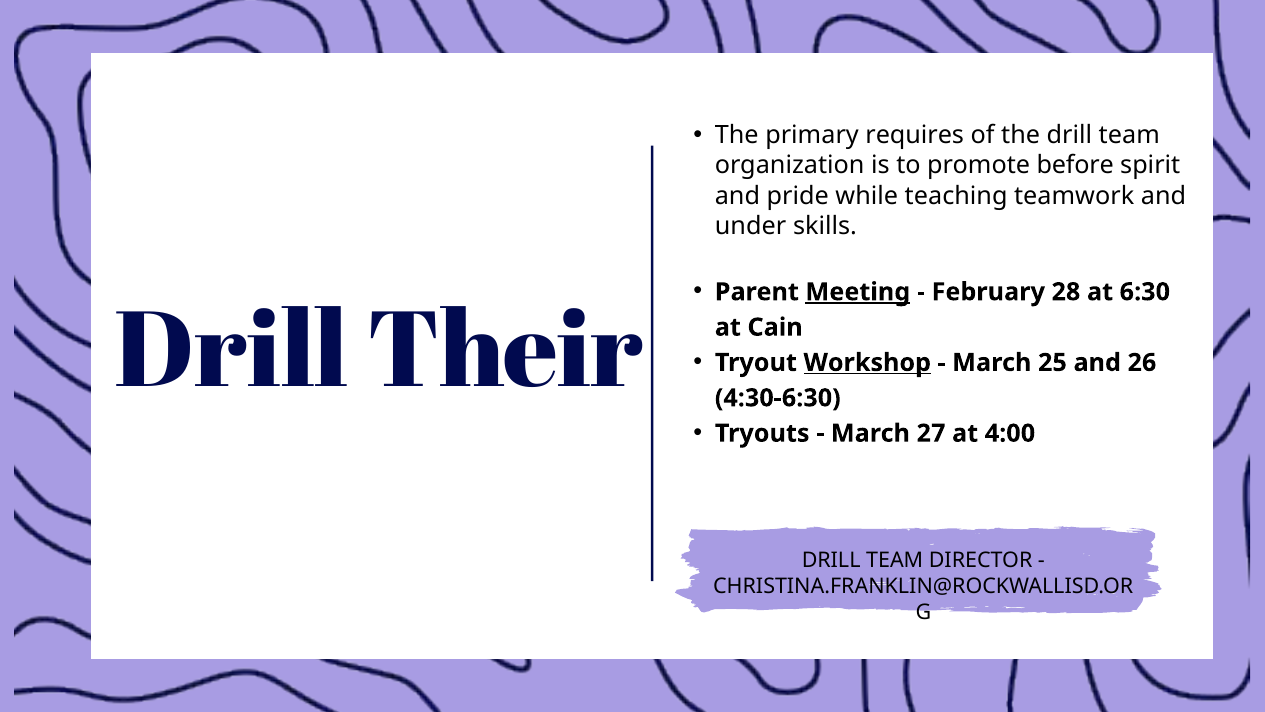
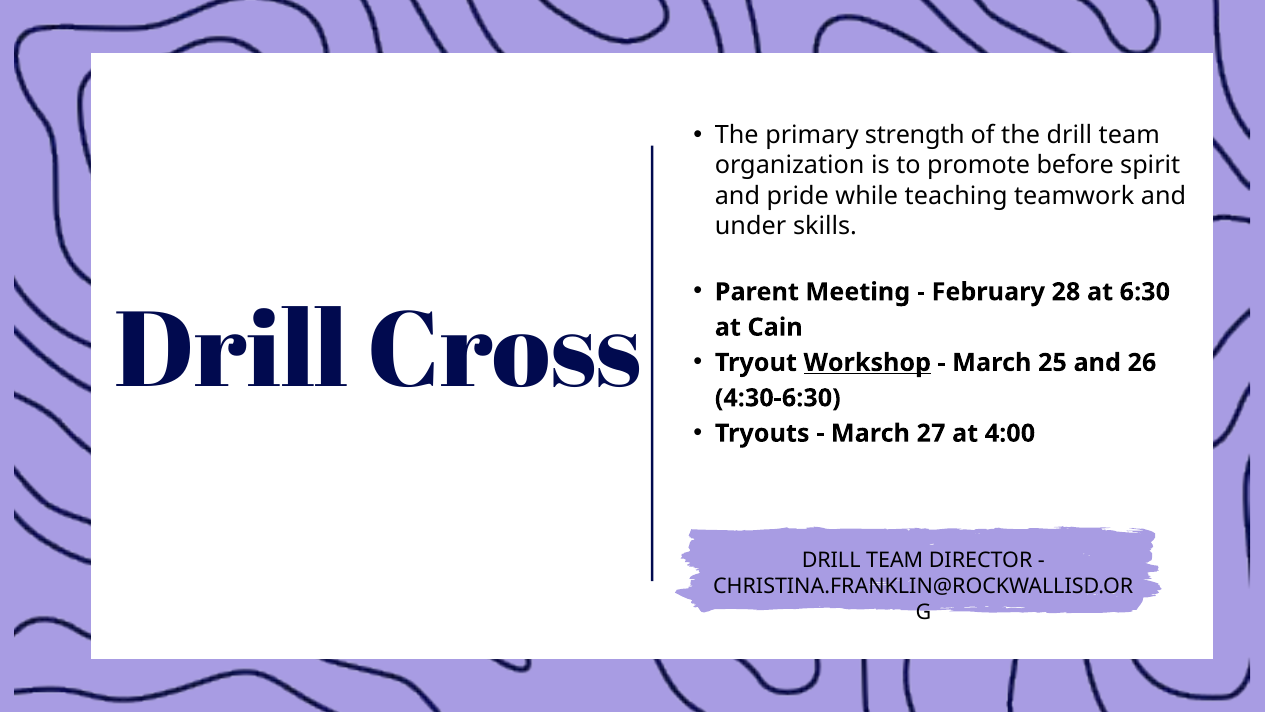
requires: requires -> strength (915, 135)
Meeting underline: present -> none (858, 292)
Their: Their -> Cross (505, 352)
